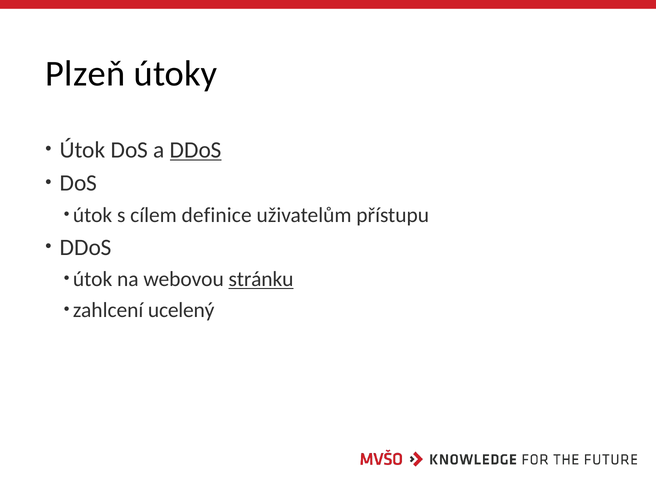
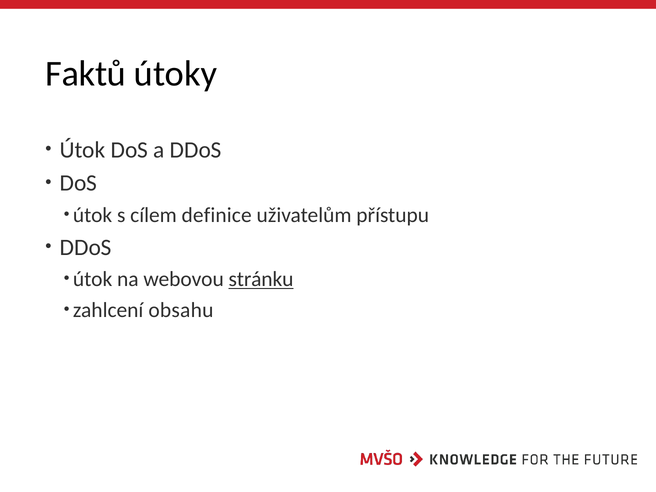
Plzeň: Plzeň -> Faktů (86, 73)
DDoS underline: present -> none (196, 150)
ucelený: ucelený -> obsahu (181, 310)
